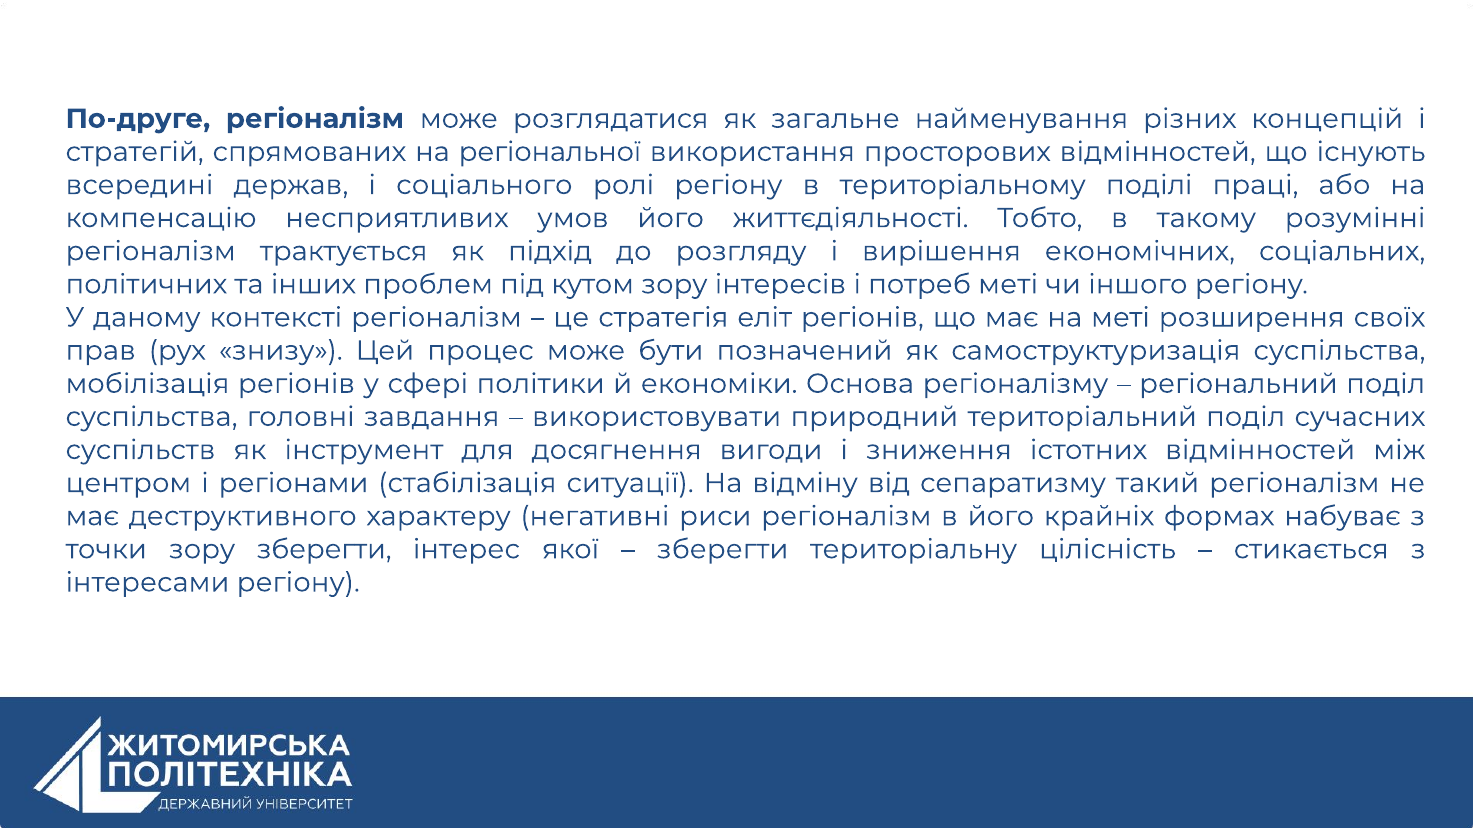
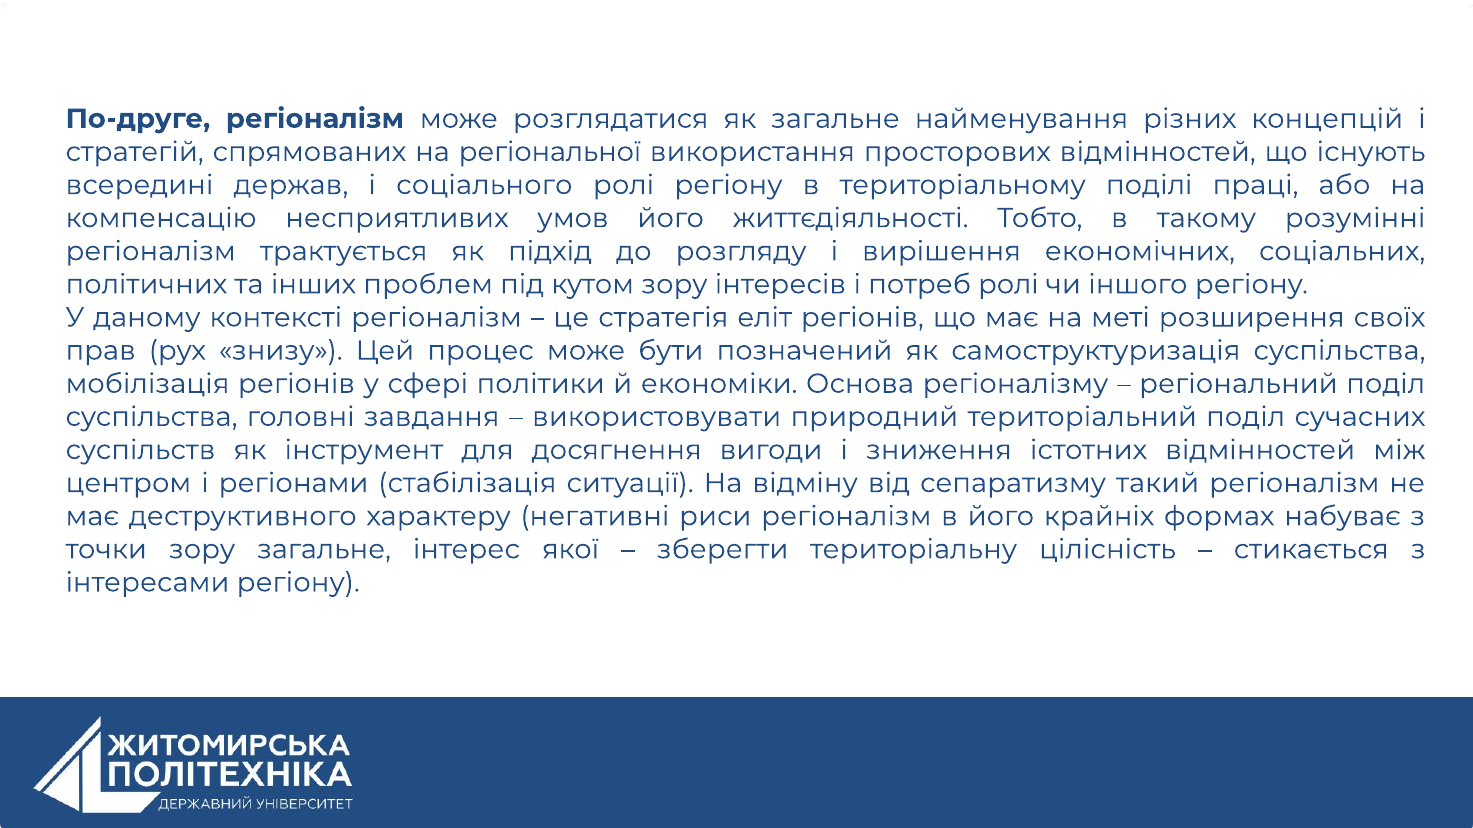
потреб меті: меті -> ролі (1008, 285)
зору зберегти: зберегти -> загальне (324, 550)
